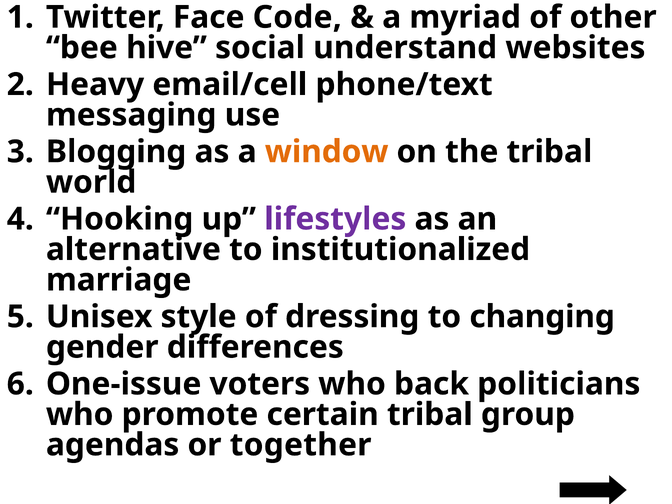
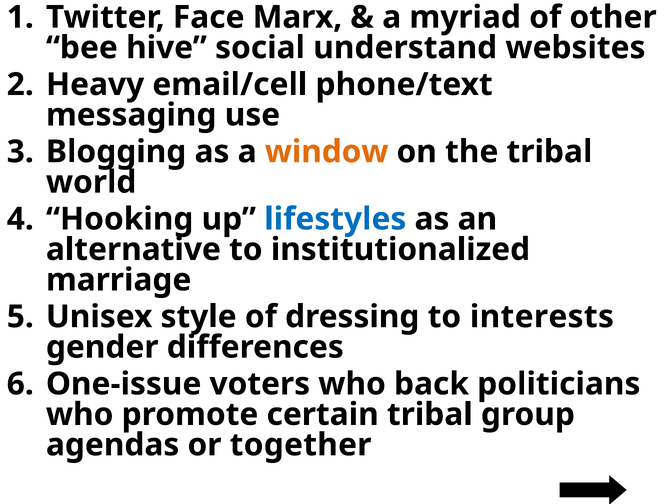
Code: Code -> Marx (297, 17)
lifestyles colour: purple -> blue (335, 219)
changing: changing -> interests (542, 317)
